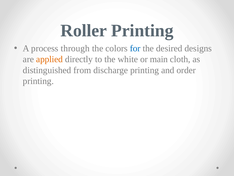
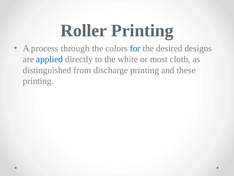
applied colour: orange -> blue (50, 59)
main: main -> most (159, 59)
order: order -> these (186, 70)
